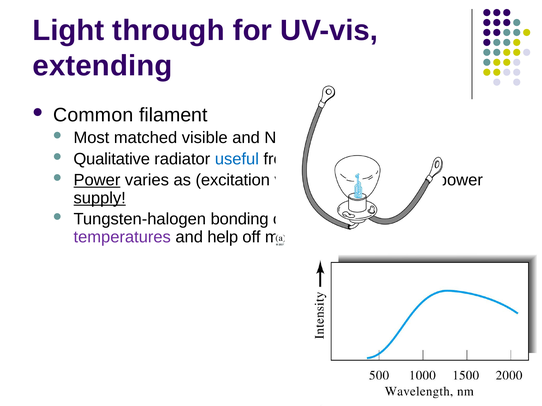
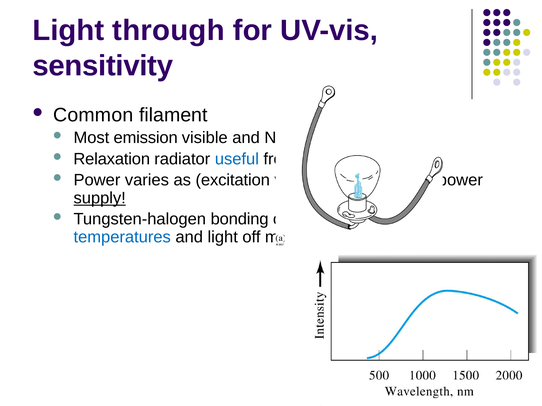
extending: extending -> sensitivity (103, 66)
matched: matched -> emission (146, 138)
Qualitative: Qualitative -> Relaxation (112, 159)
Power underline: present -> none (97, 180)
temperatures colour: purple -> blue (122, 237)
and help: help -> light (223, 237)
